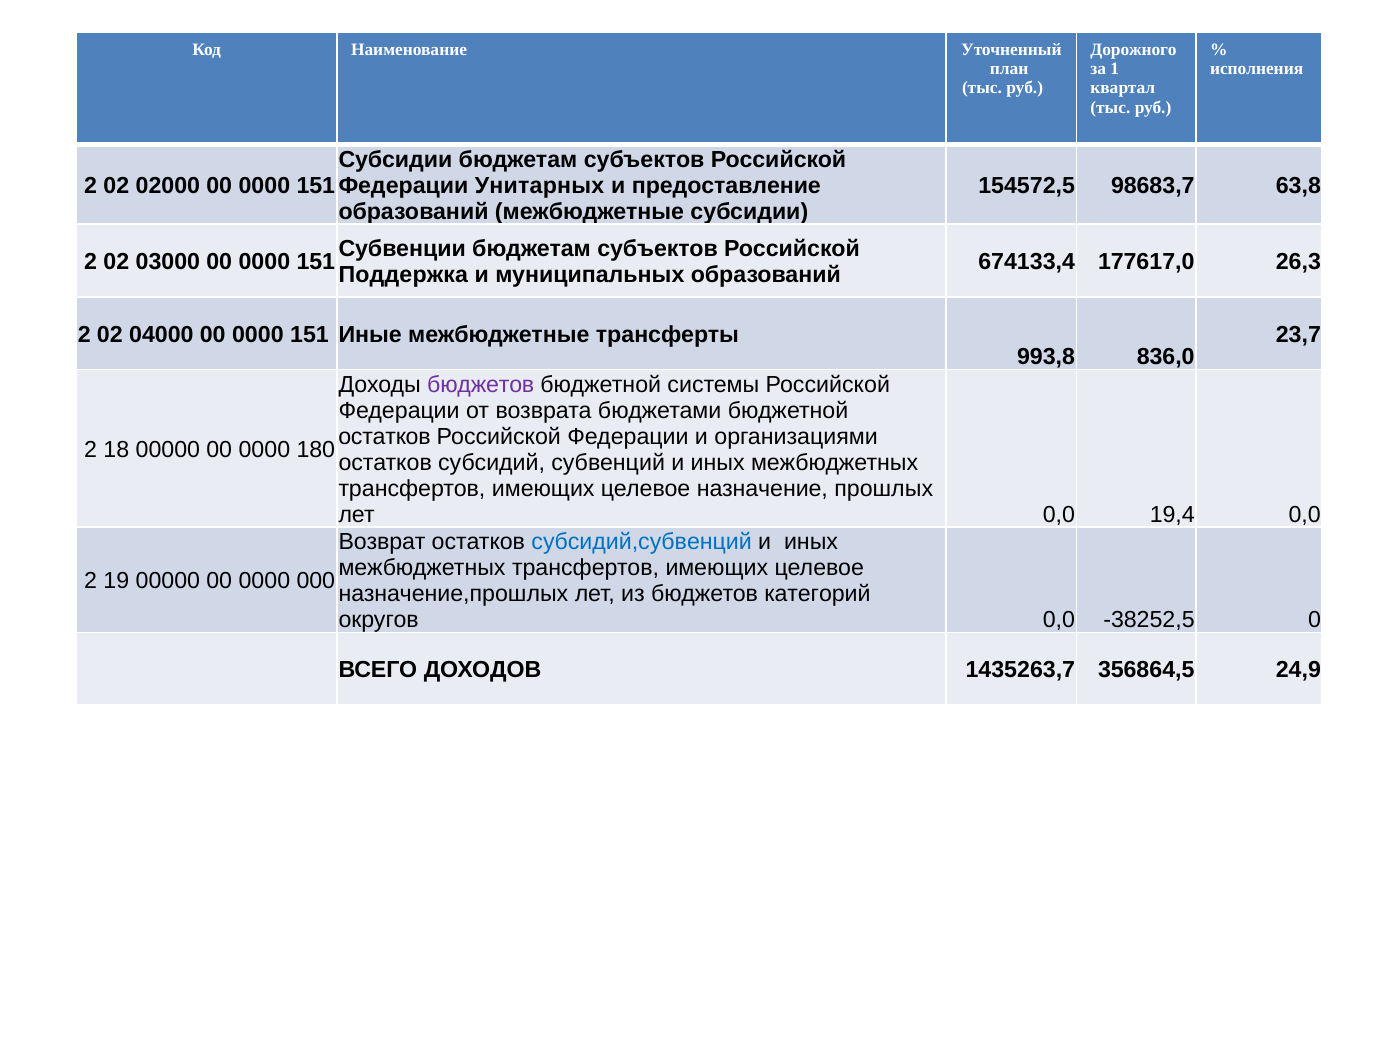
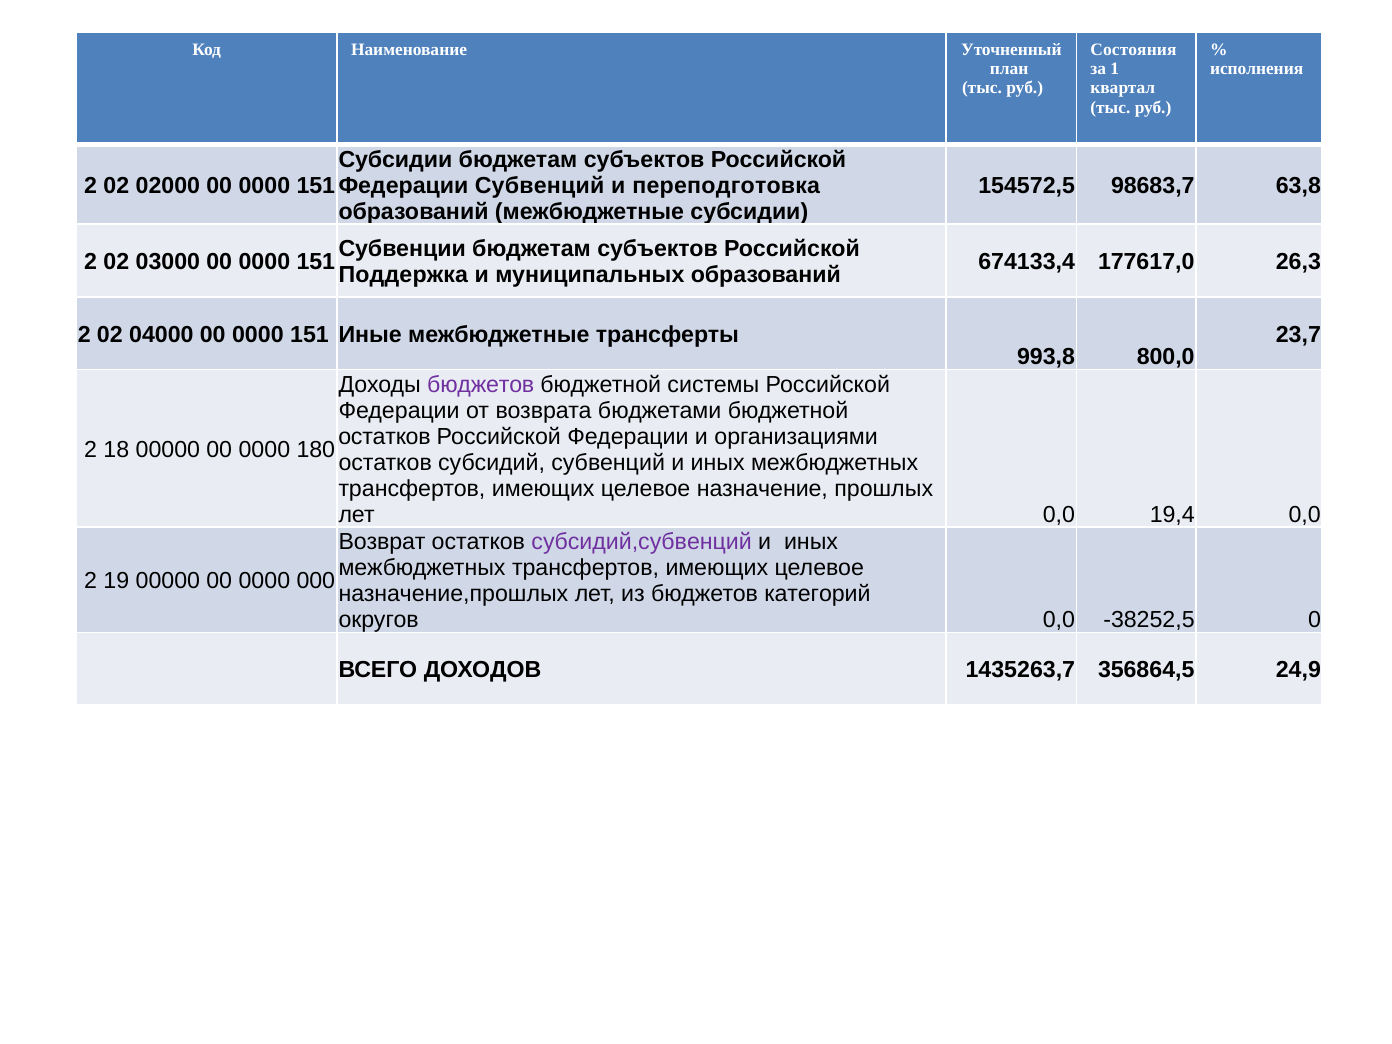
Дорожного: Дорожного -> Состояния (1133, 49)
Федерации Унитарных: Унитарных -> Субвенций (540, 186)
предоставление: предоставление -> переподготовка (726, 186)
836,0: 836,0 -> 800,0 (1166, 357)
субсидий,субвенций colour: blue -> purple (642, 542)
